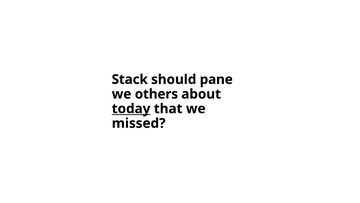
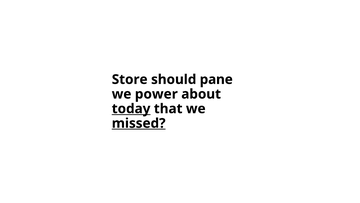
Stack: Stack -> Store (130, 79)
others: others -> power (156, 94)
missed underline: none -> present (139, 123)
